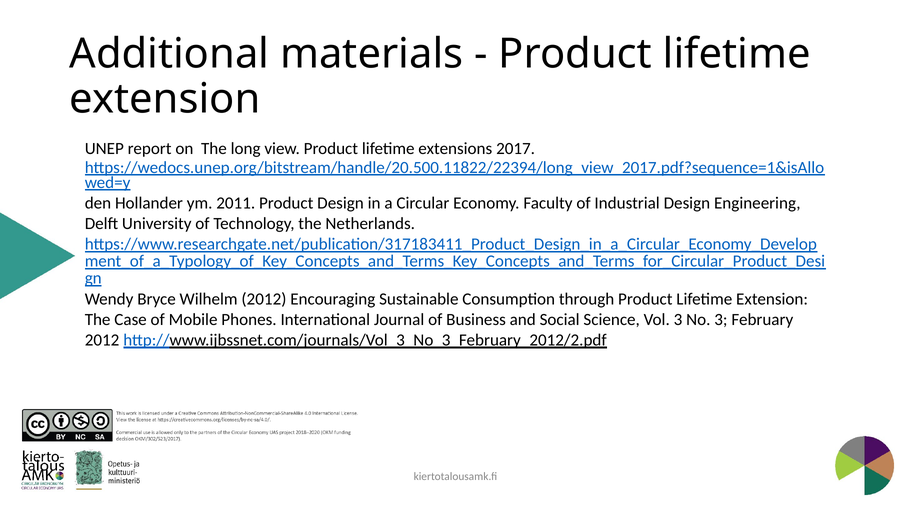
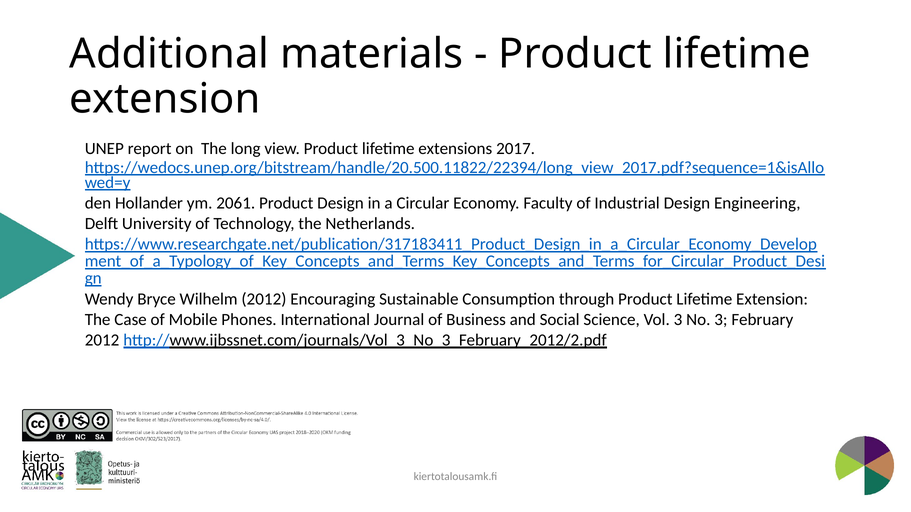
2011: 2011 -> 2061 (236, 203)
